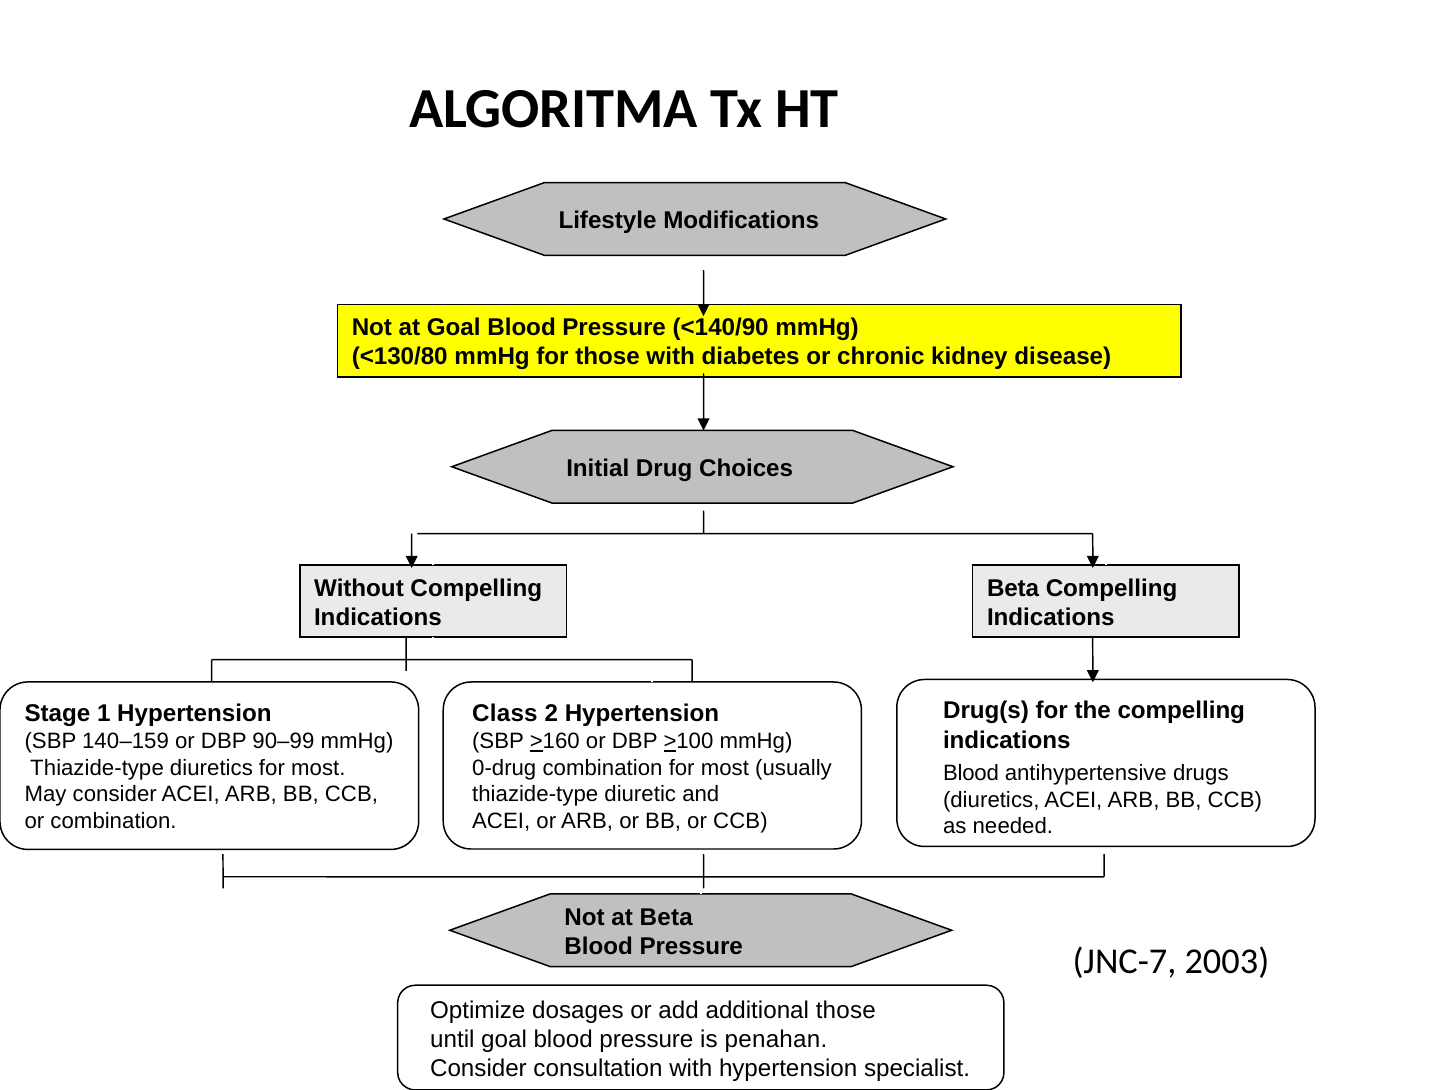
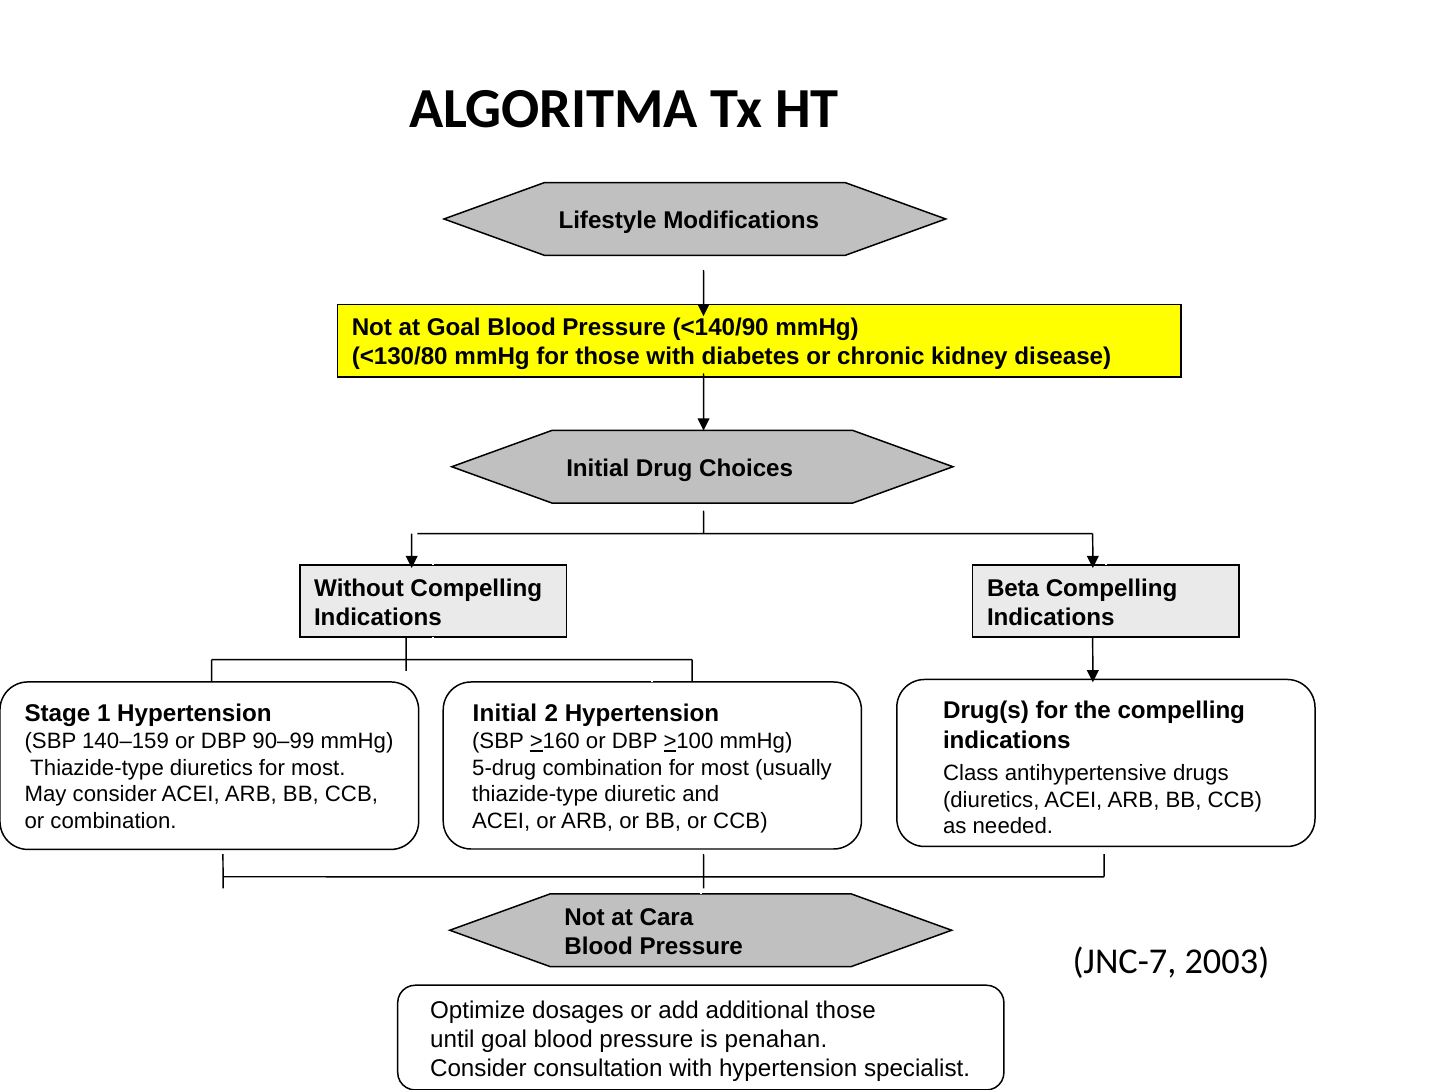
Class: Class -> Initial (505, 713)
0-drug: 0-drug -> 5-drug (504, 768)
Blood: Blood -> Class (971, 773)
at Beta: Beta -> Cara (666, 917)
